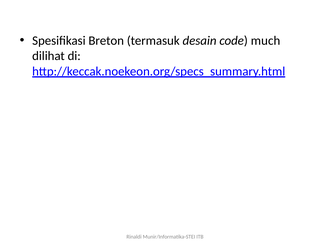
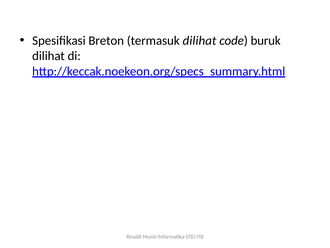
termasuk desain: desain -> dilihat (199, 40)
much: much -> buruk (266, 40)
